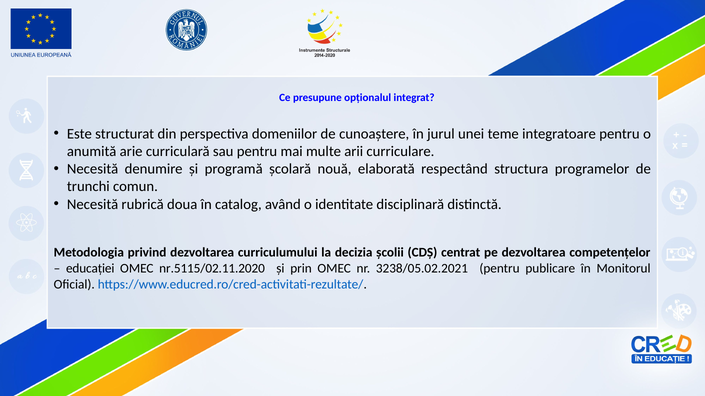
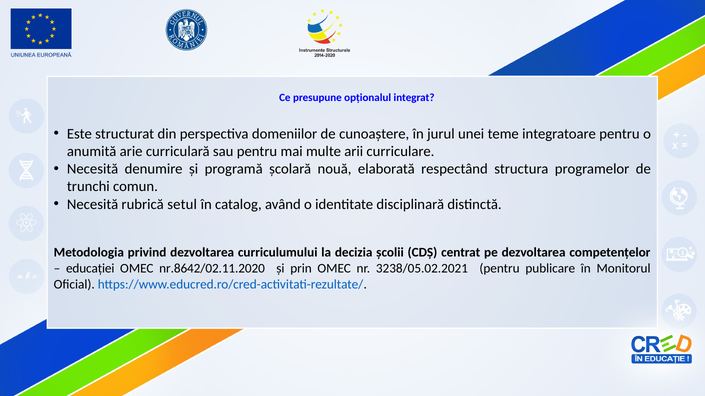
doua: doua -> setul (182, 205)
nr.5115/02.11.2020: nr.5115/02.11.2020 -> nr.8642/02.11.2020 (212, 269)
